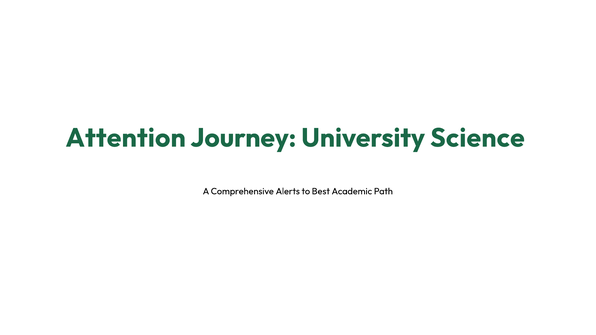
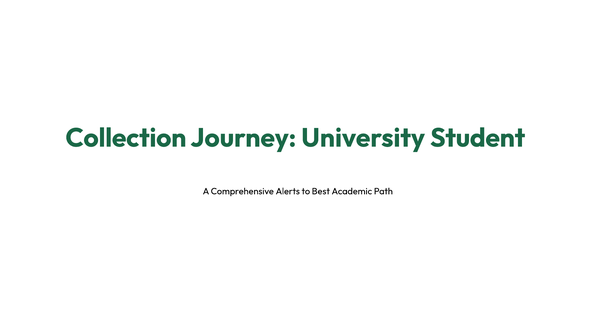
Attention: Attention -> Collection (126, 138)
Science: Science -> Student (478, 138)
